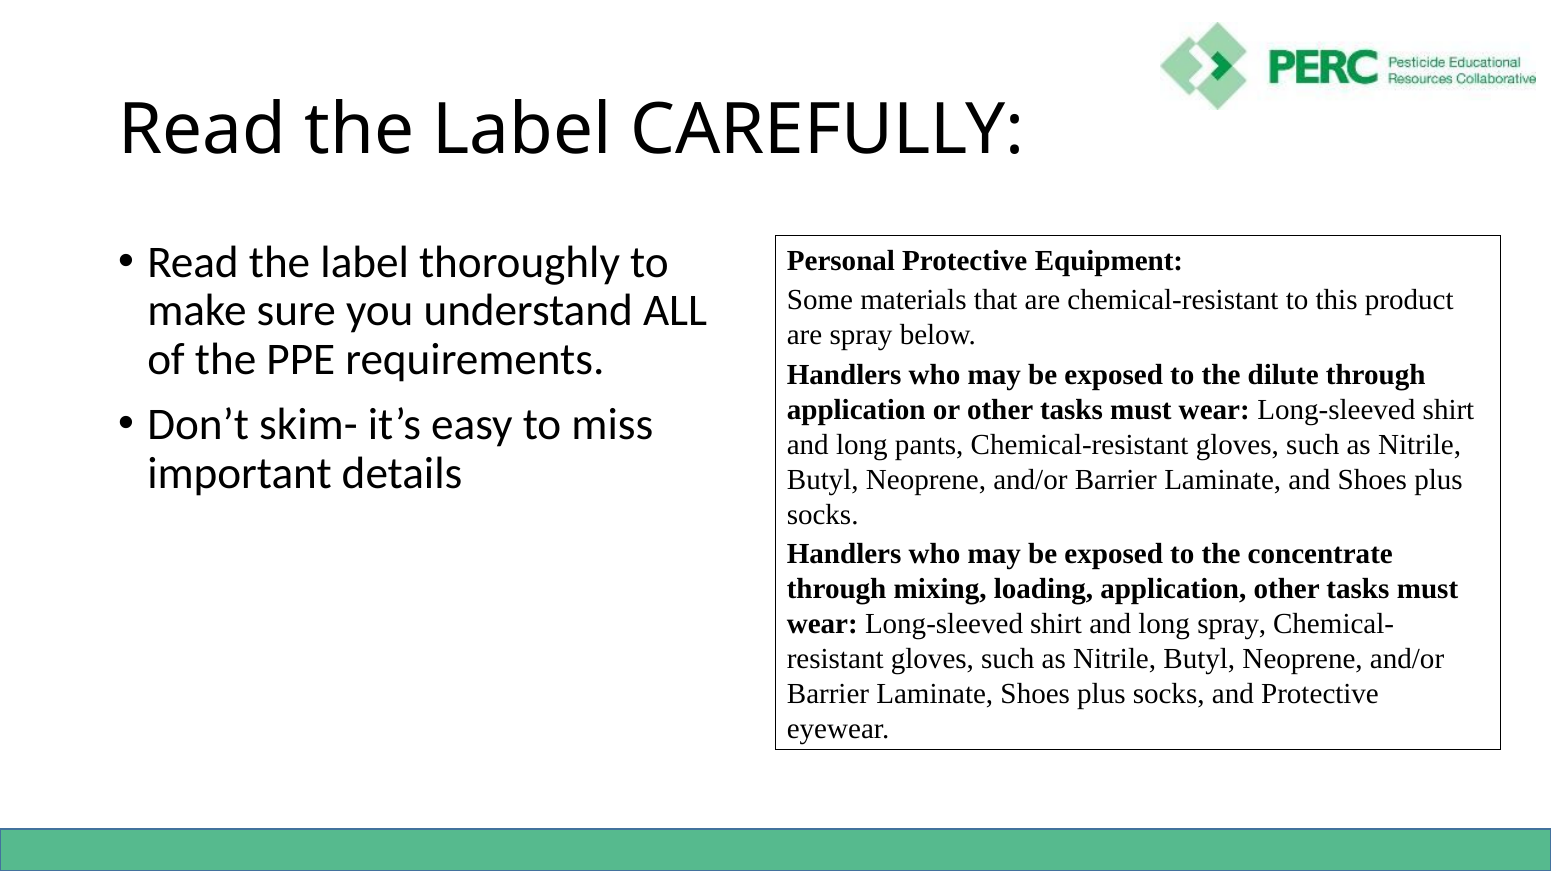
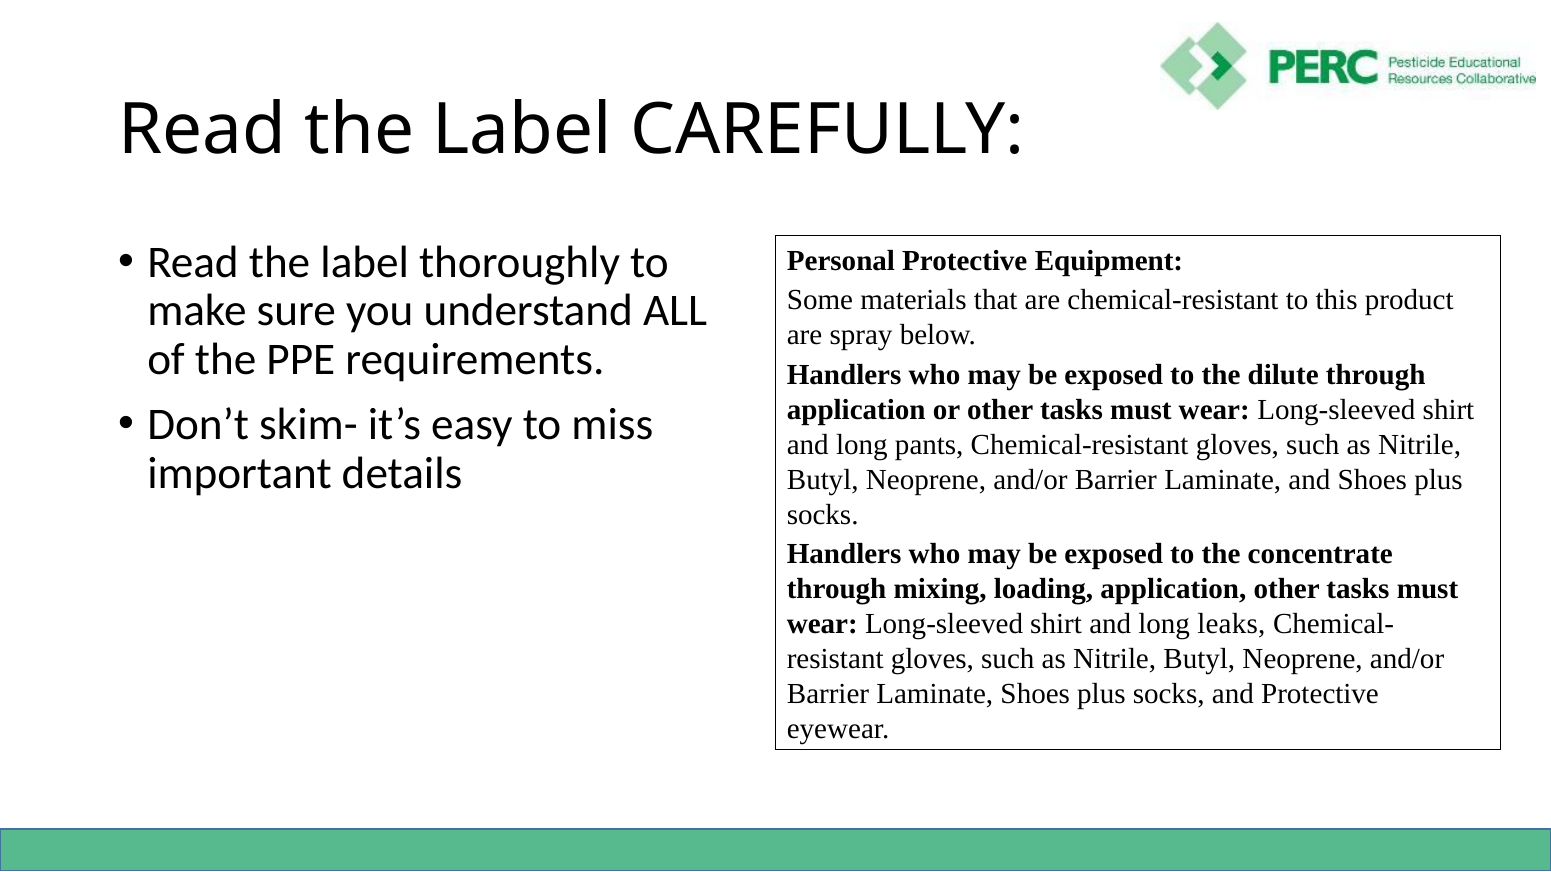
long spray: spray -> leaks (1231, 624)
